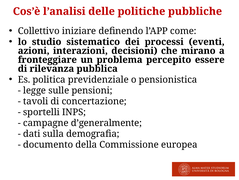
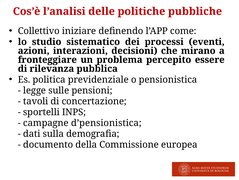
d’generalmente: d’generalmente -> d’pensionistica (106, 122)
